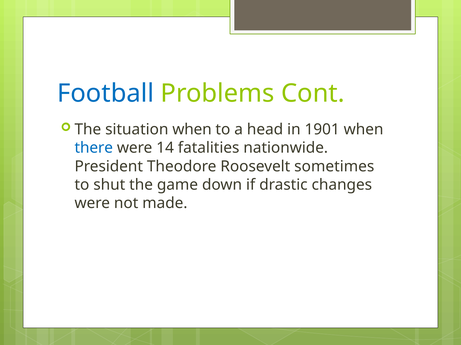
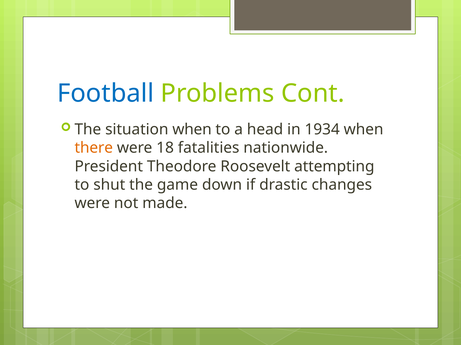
1901: 1901 -> 1934 (322, 130)
there colour: blue -> orange (94, 148)
14: 14 -> 18 (165, 148)
sometimes: sometimes -> attempting (334, 167)
